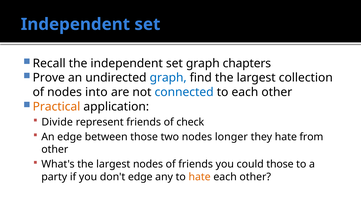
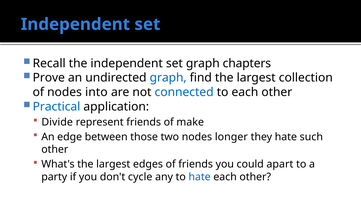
Practical colour: orange -> blue (56, 107)
check: check -> make (190, 122)
from: from -> such (311, 137)
largest nodes: nodes -> edges (148, 164)
could those: those -> apart (280, 164)
don't edge: edge -> cycle (140, 177)
hate colour: orange -> blue (200, 177)
